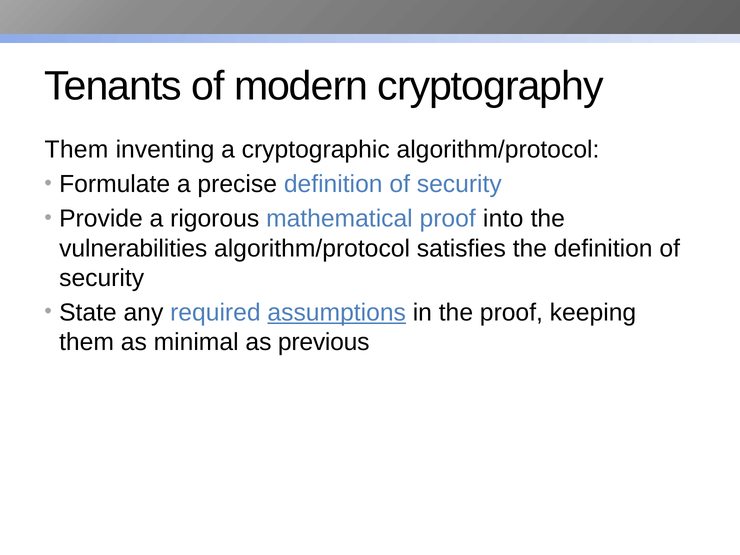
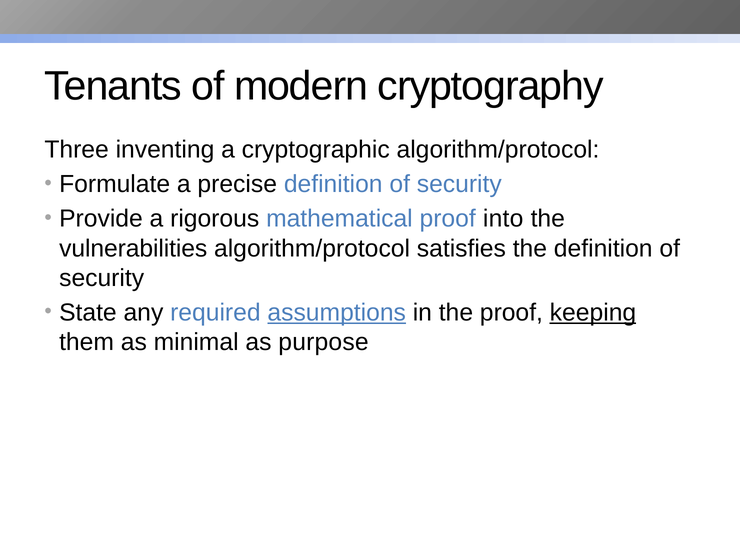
Them: Them -> Three (77, 150)
keeping underline: none -> present (593, 313)
previous: previous -> purpose (324, 342)
